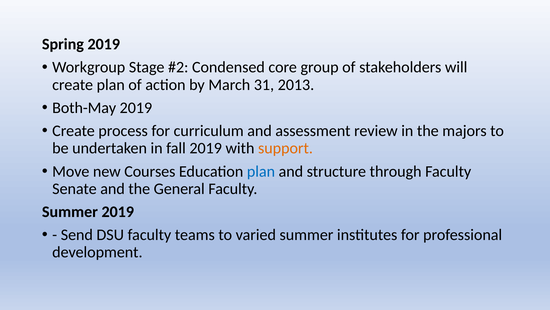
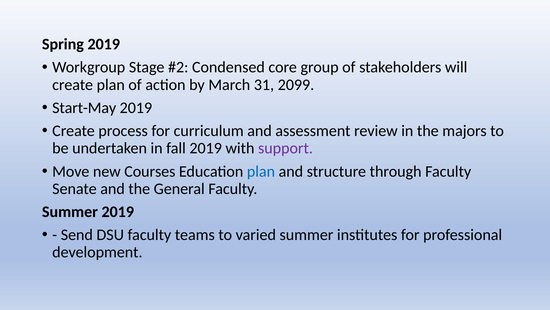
2013: 2013 -> 2099 (296, 85)
Both-May: Both-May -> Start-May (84, 108)
support colour: orange -> purple (285, 148)
